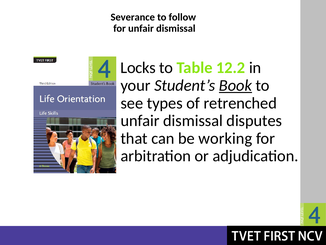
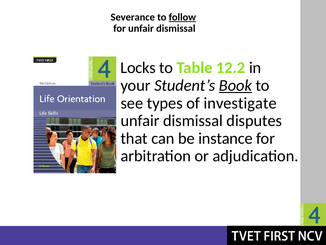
follow underline: none -> present (182, 17)
retrenched: retrenched -> investigate (240, 103)
working: working -> instance (225, 138)
